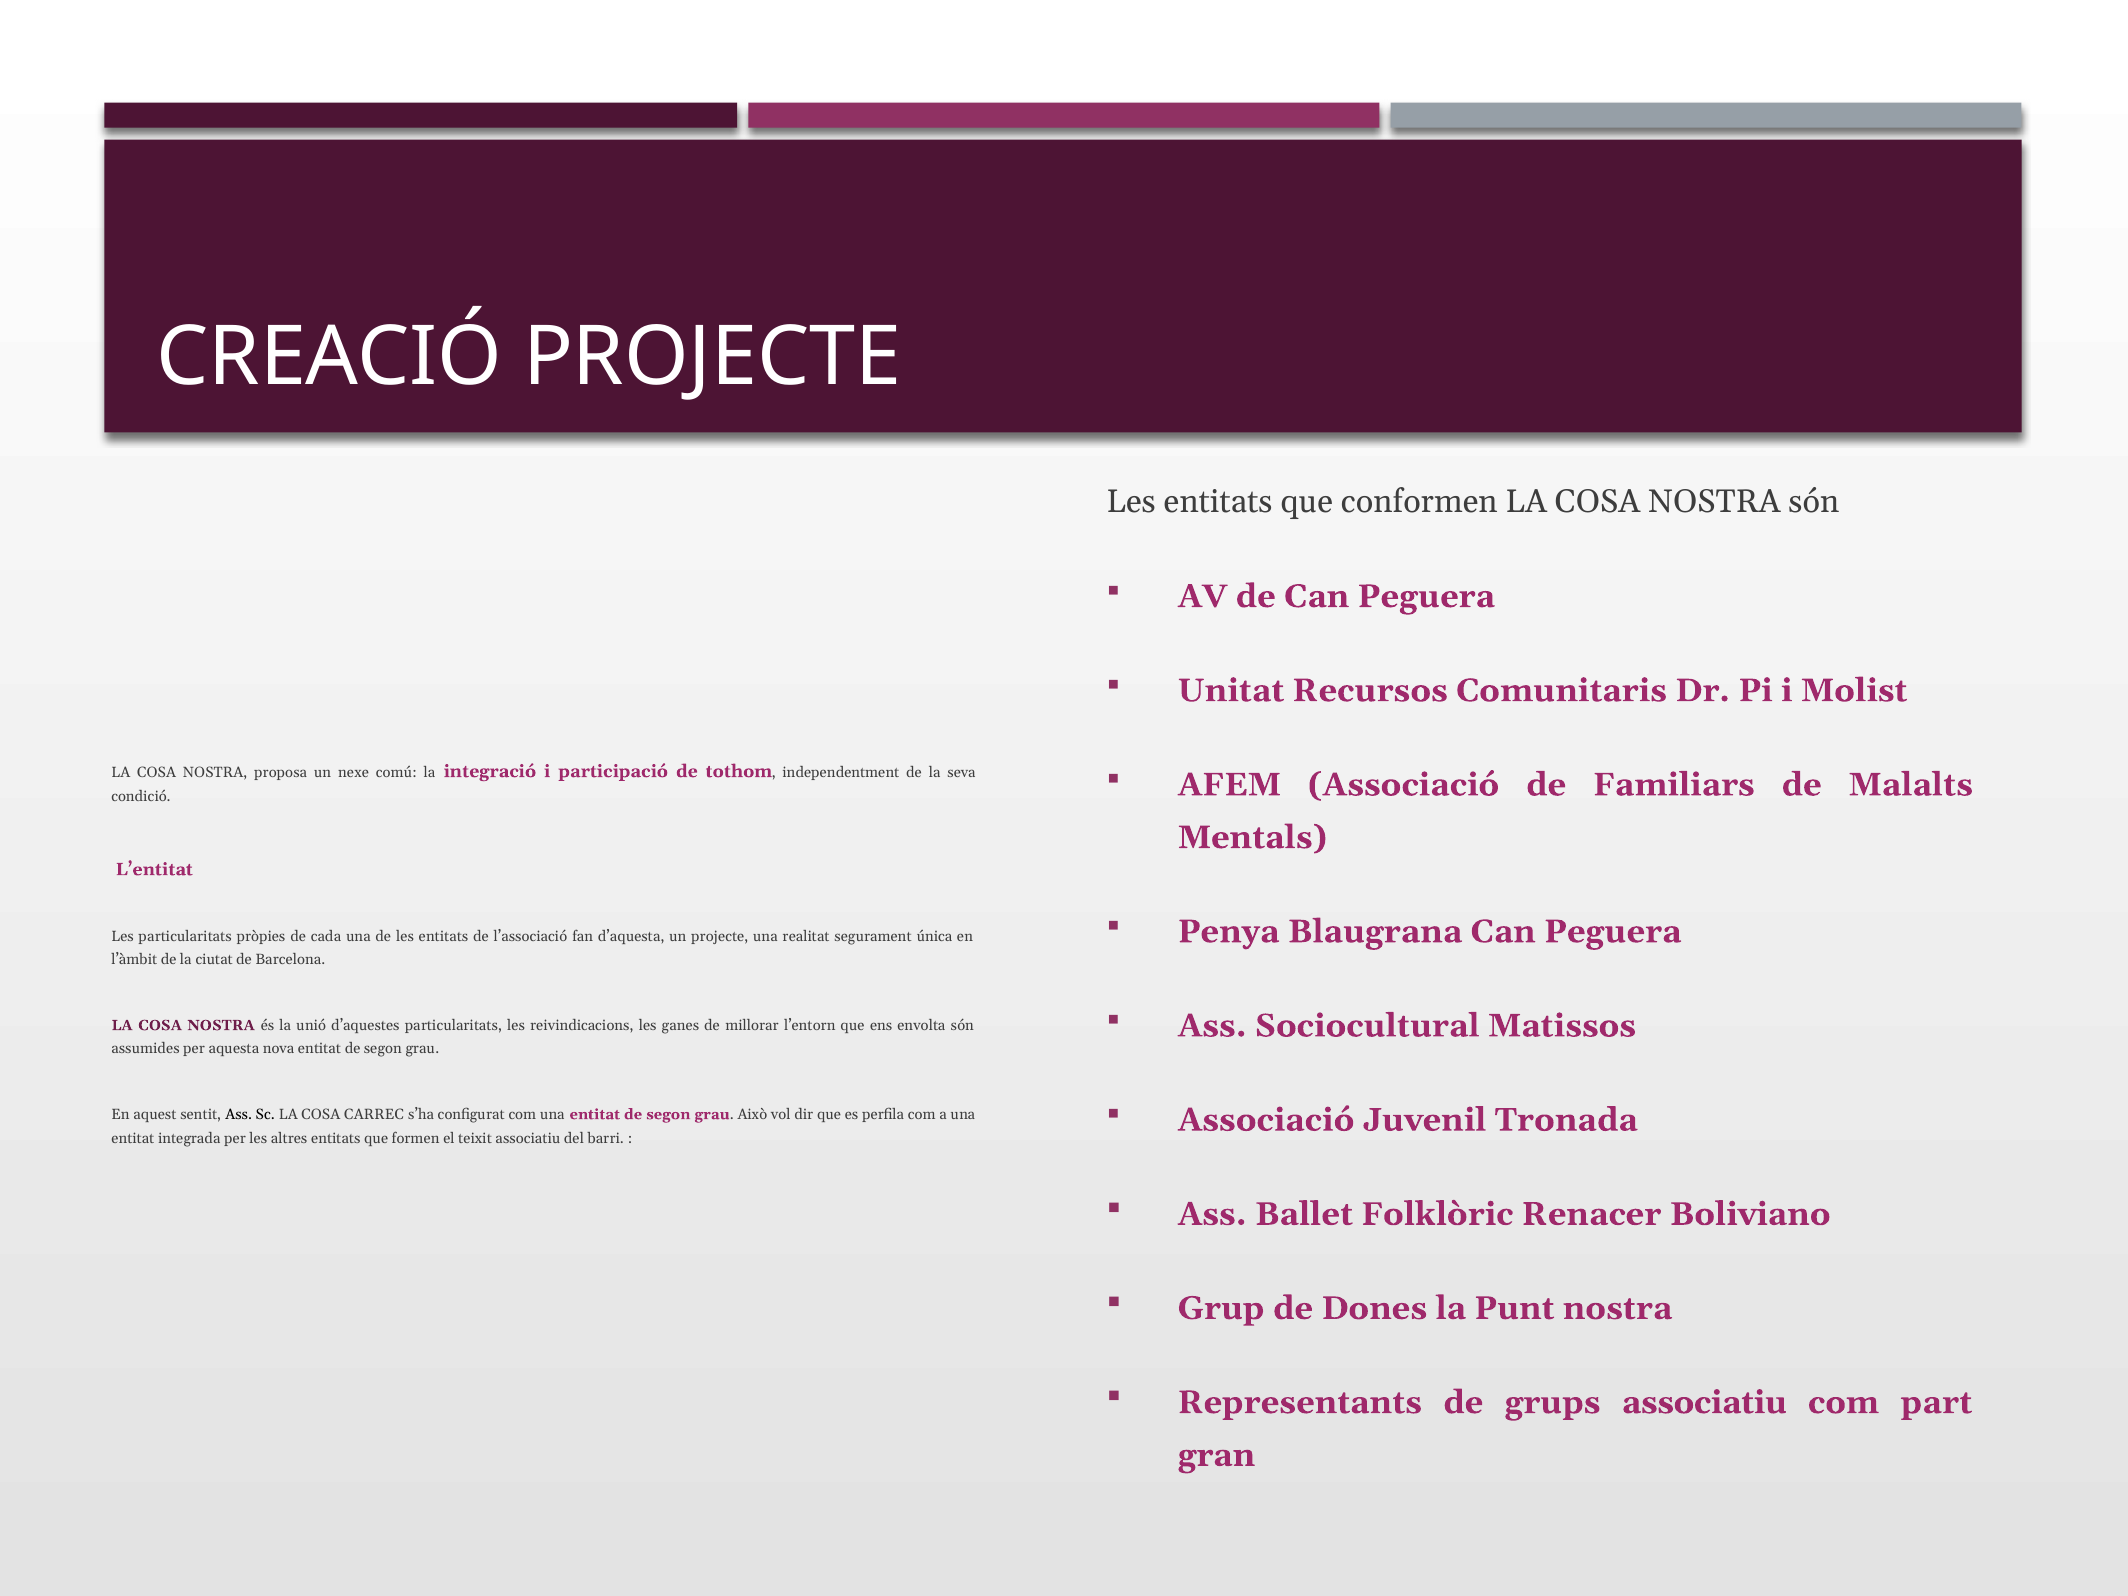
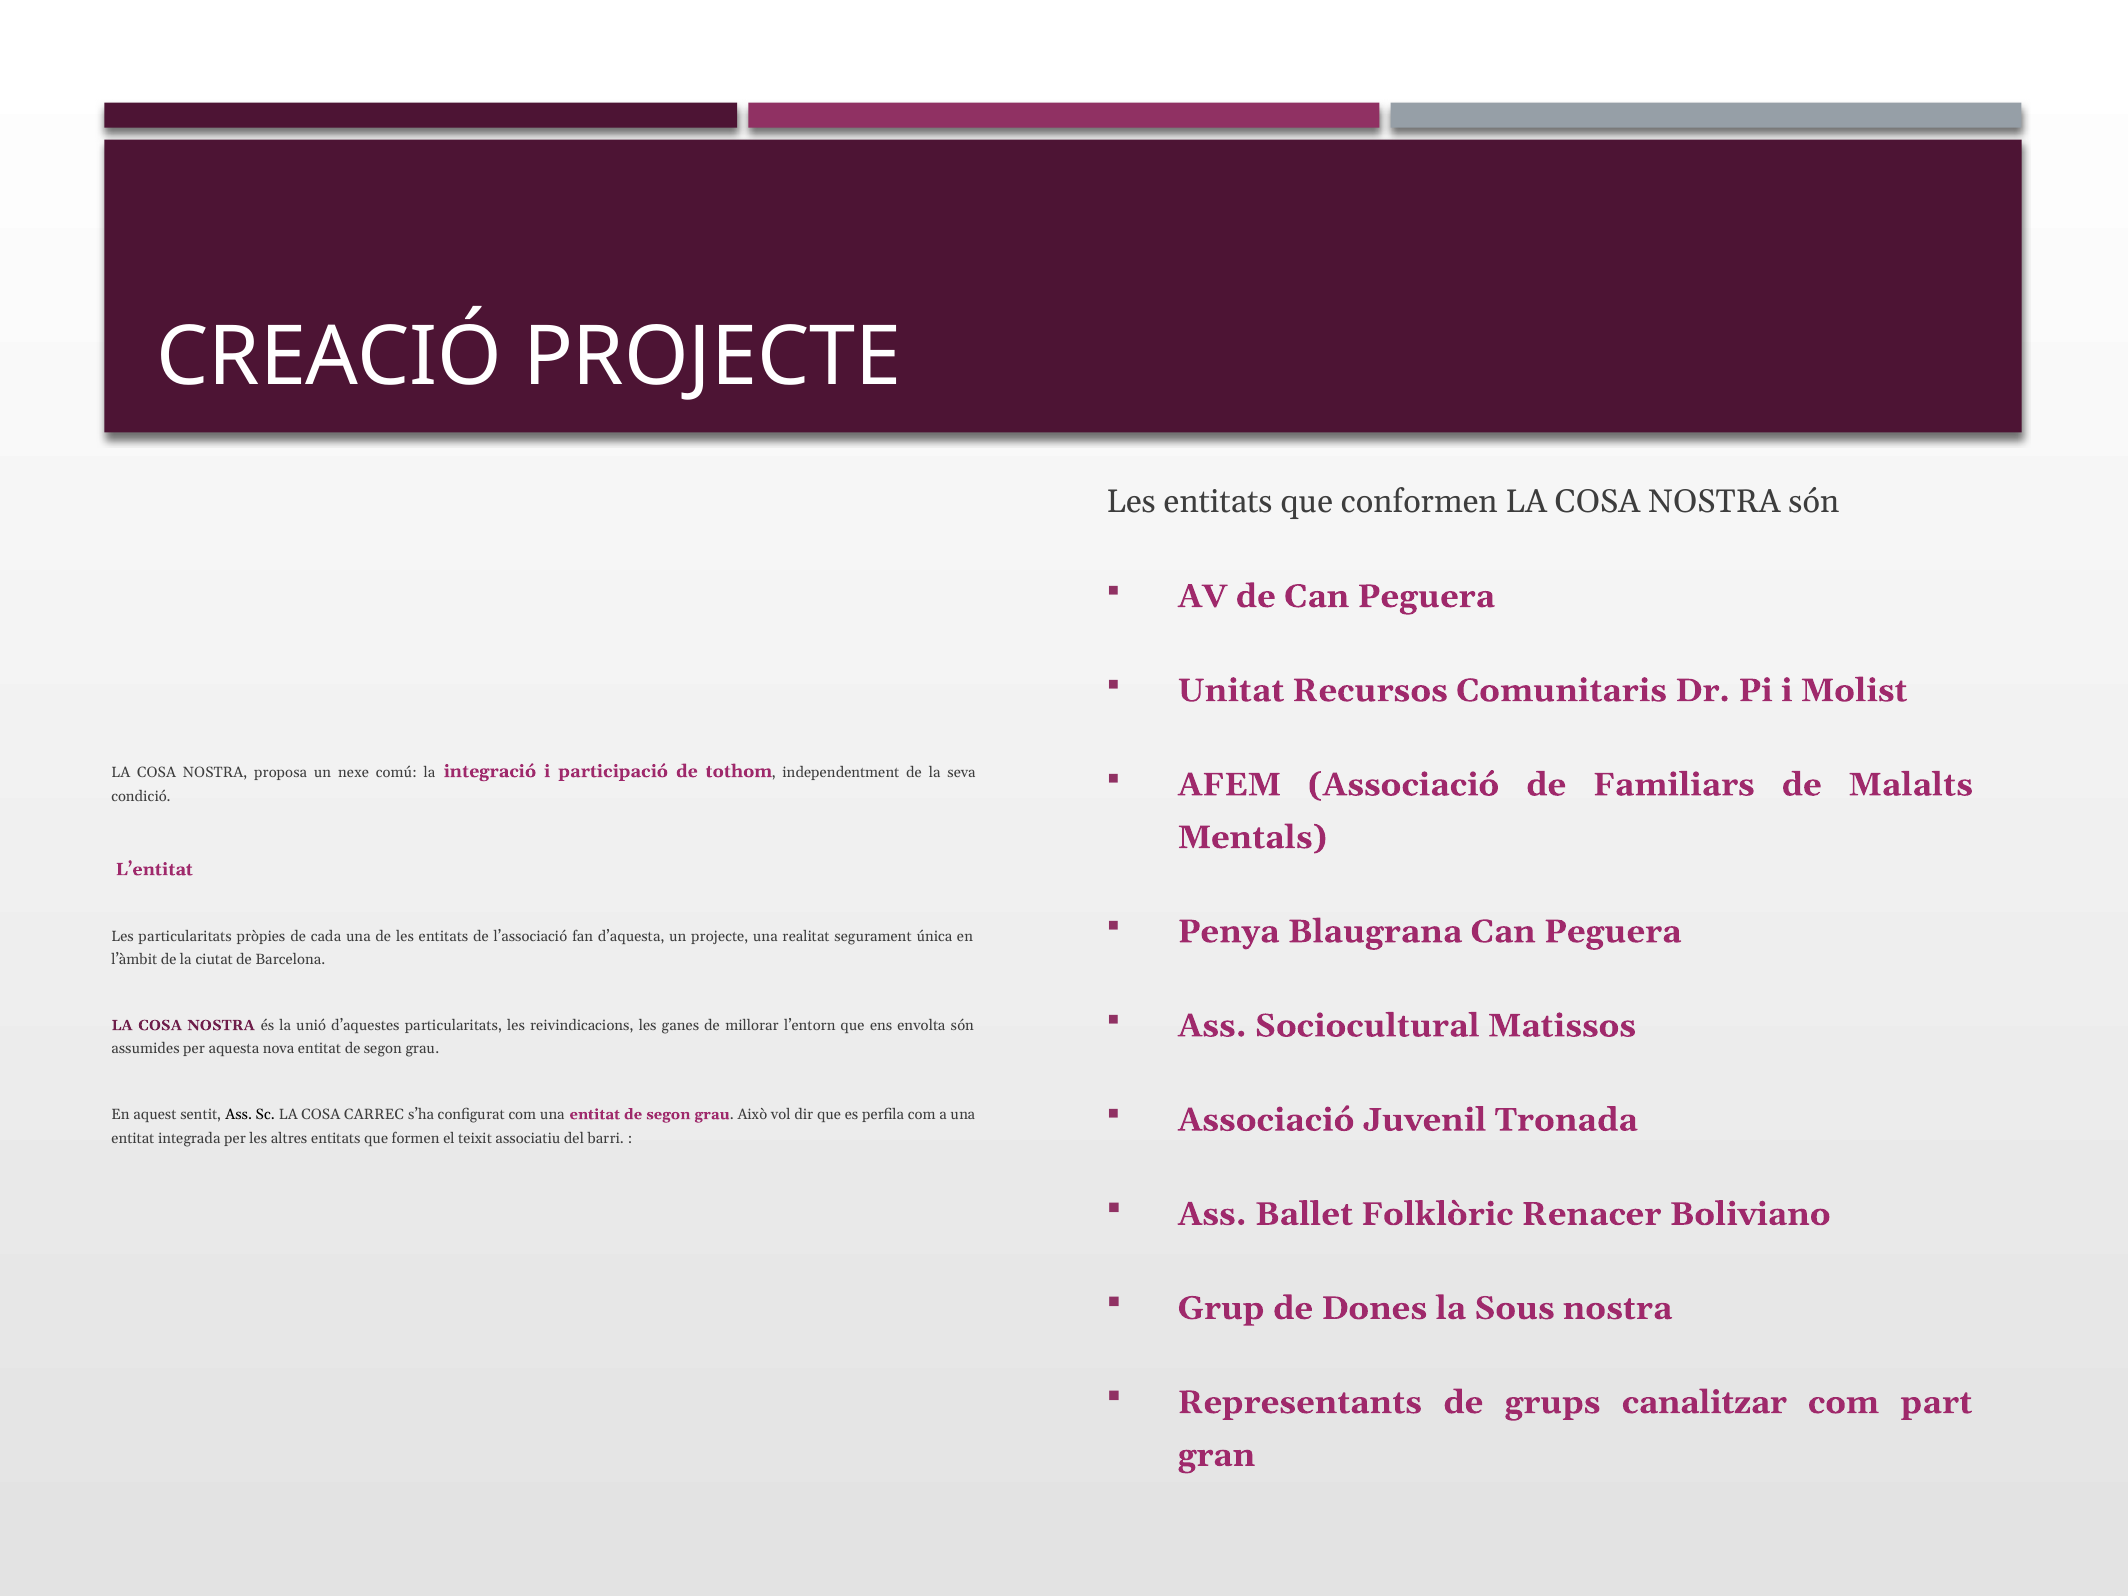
Punt: Punt -> Sous (1514, 1308)
grups associatiu: associatiu -> canalitzar (1704, 1402)
